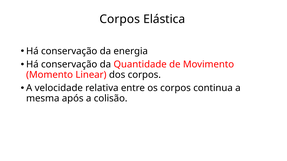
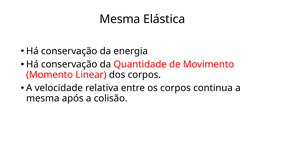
Corpos: Corpos -> Mesma (120, 19)
